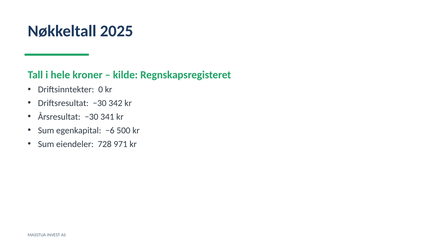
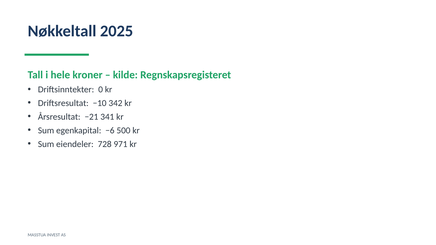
Driftsresultat −30: −30 -> −10 (100, 103)
Årsresultat −30: −30 -> −21 (91, 117)
